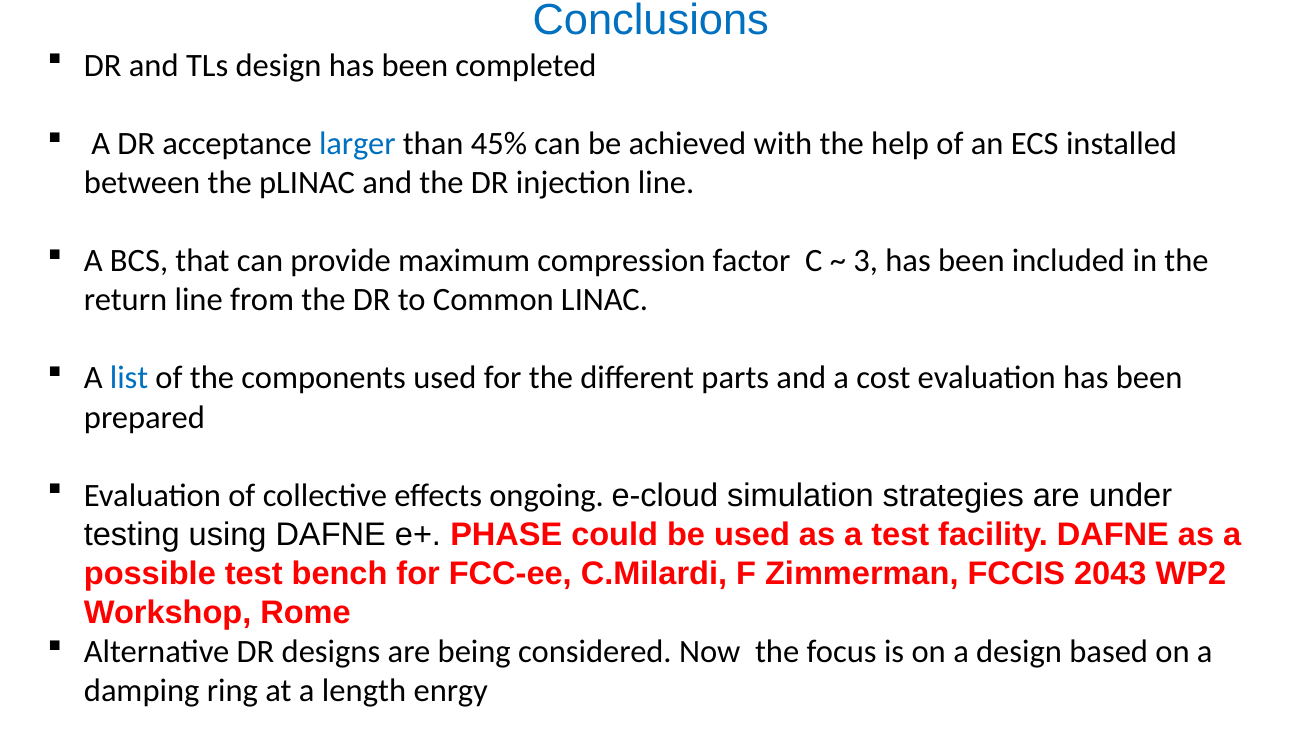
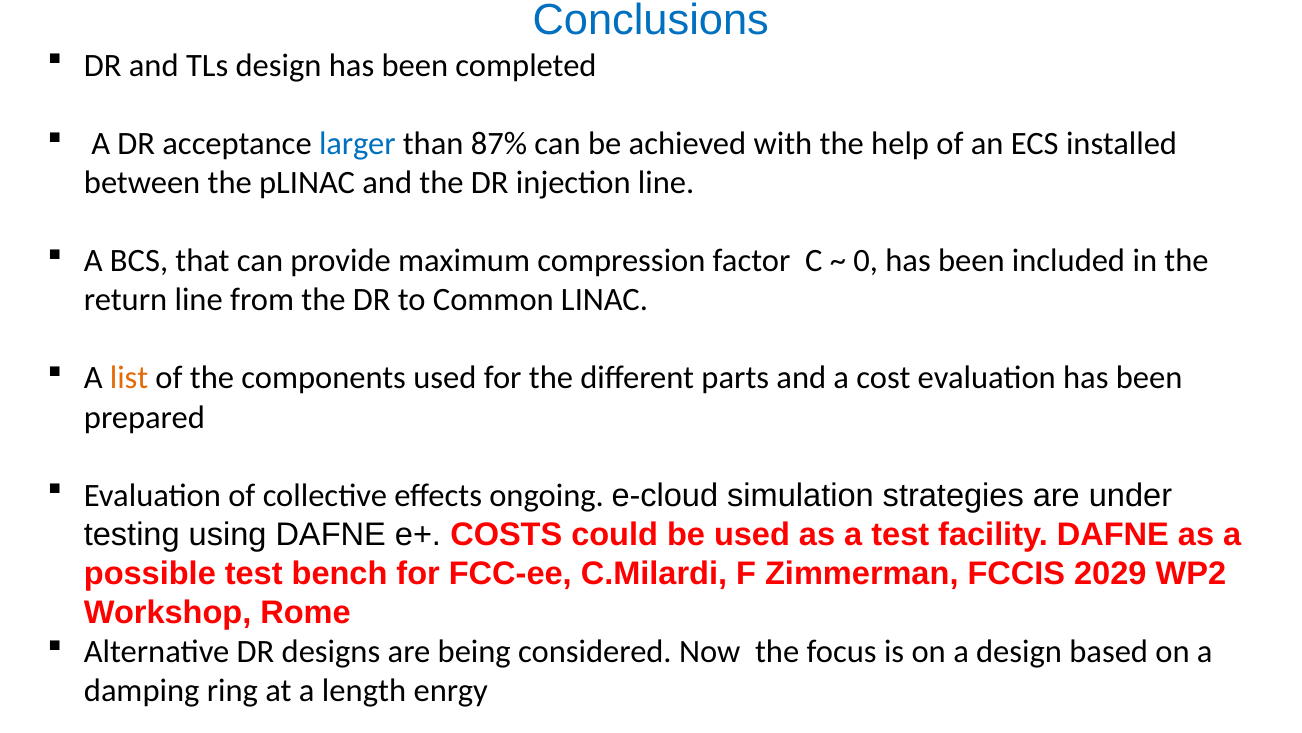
45%: 45% -> 87% (499, 143)
3: 3 -> 0 (866, 261)
list colour: blue -> orange (129, 378)
PHASE: PHASE -> COSTS (506, 534)
2043: 2043 -> 2029 (1110, 573)
